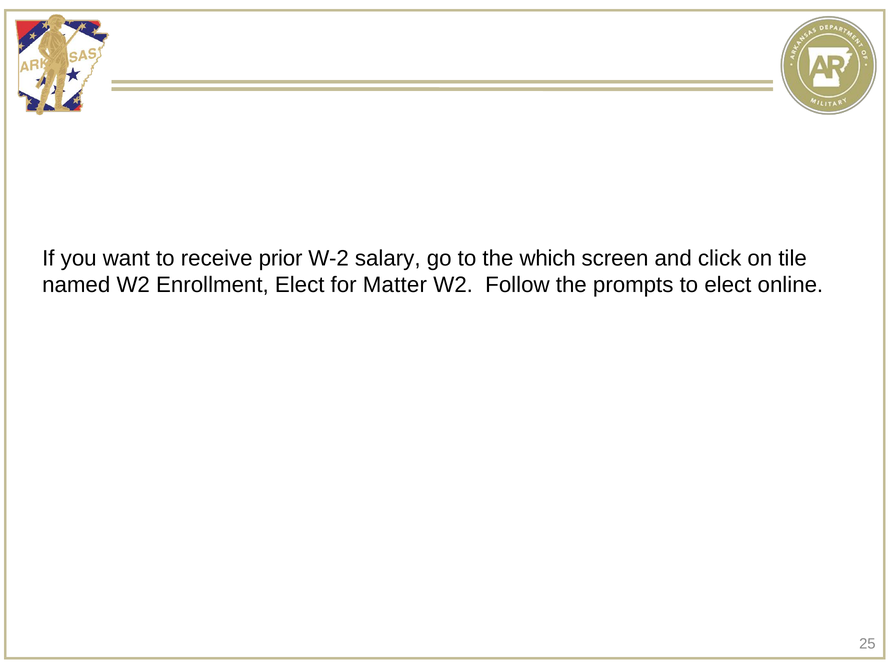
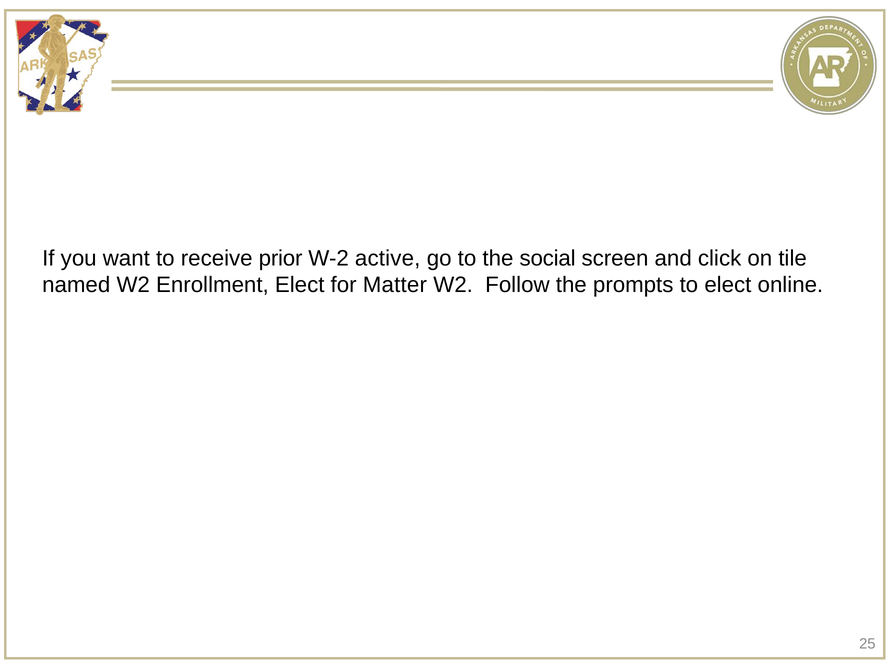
salary: salary -> active (388, 258)
which: which -> social (548, 258)
